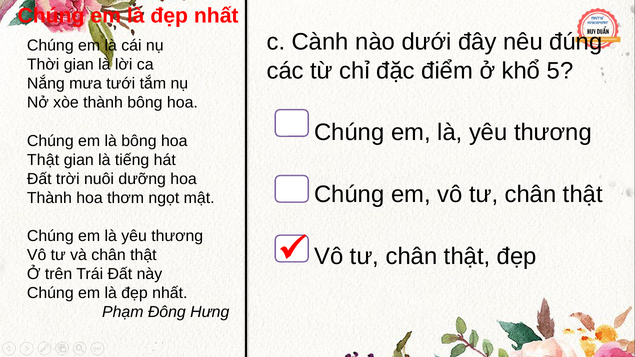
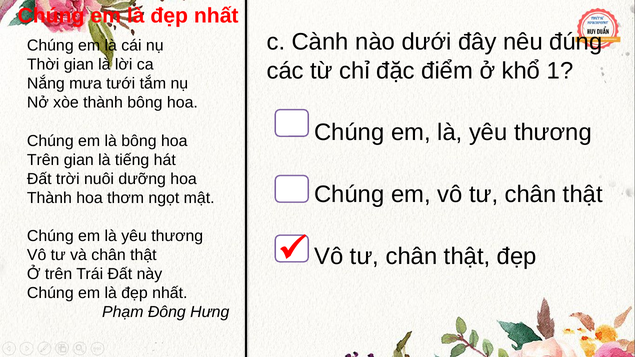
5: 5 -> 1 (560, 71)
Thật: Thật -> Trên (43, 160)
